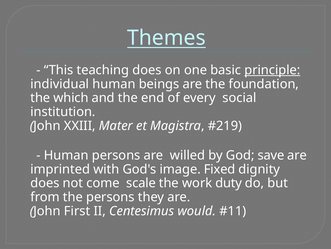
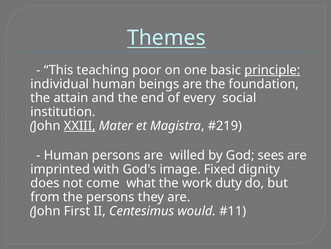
teaching does: does -> poor (147, 70)
which: which -> attain (71, 98)
XXIII underline: none -> present (80, 125)
save: save -> sees (271, 155)
scale: scale -> what (141, 183)
